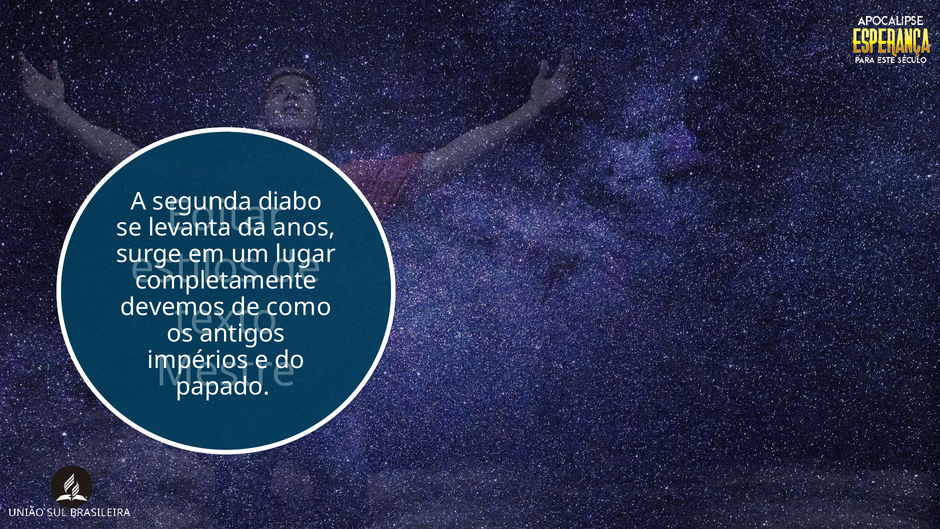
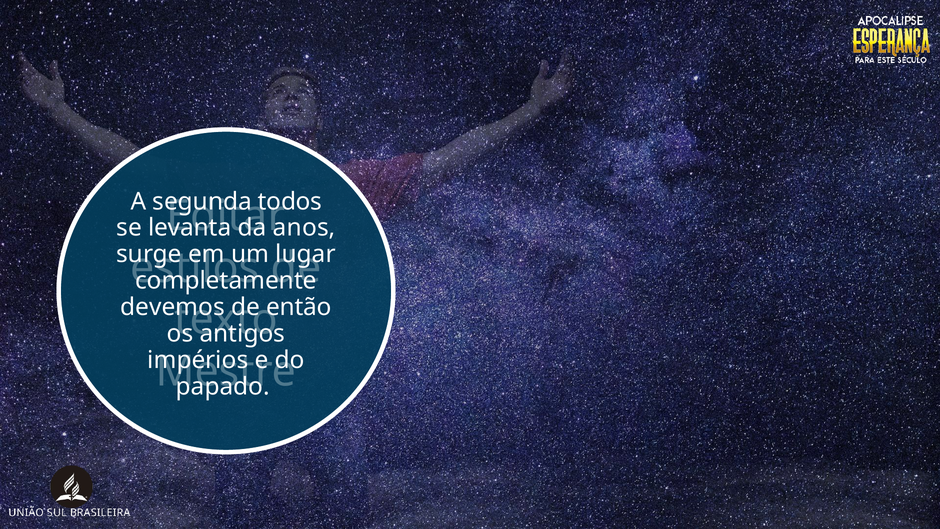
diabo: diabo -> todos (290, 201)
como: como -> então (299, 307)
